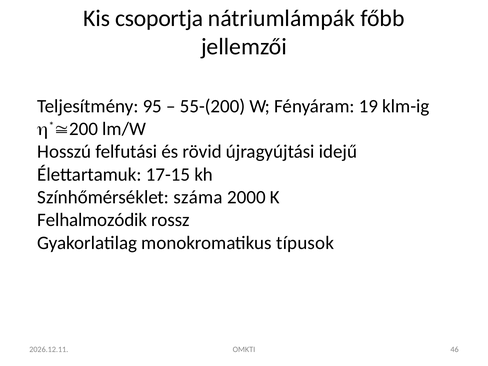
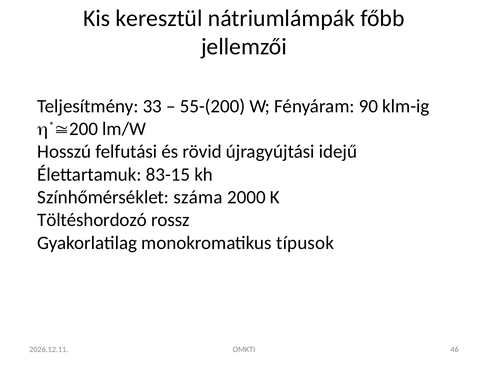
csoportja: csoportja -> keresztül (159, 18)
95: 95 -> 33 (152, 106)
19: 19 -> 90 (368, 106)
17-15: 17-15 -> 83-15 (168, 174)
Felhalmozódik: Felhalmozódik -> Töltéshordozó (92, 220)
